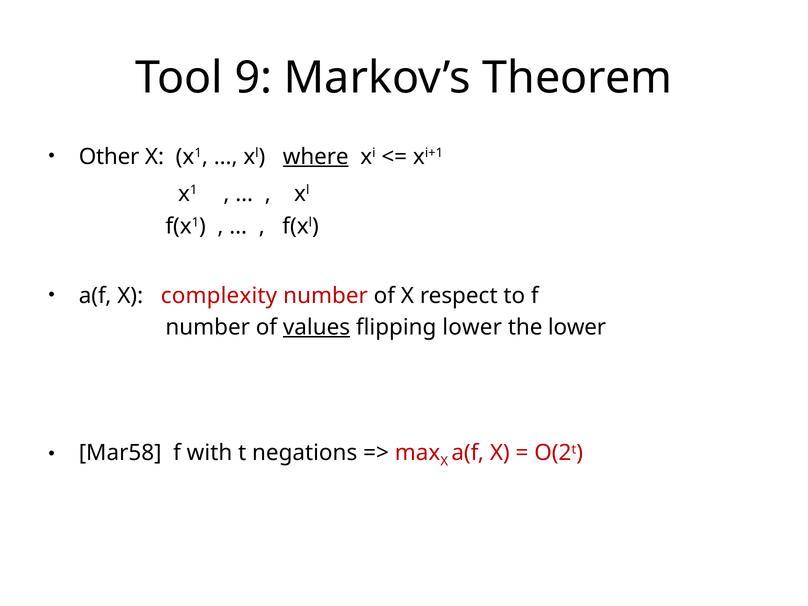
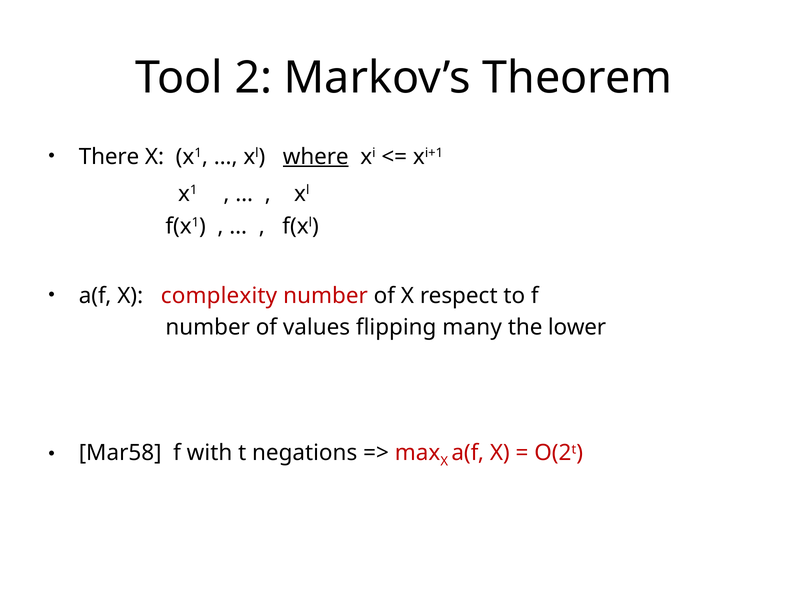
9: 9 -> 2 (253, 78)
Other: Other -> There (109, 157)
values underline: present -> none (317, 327)
flipping lower: lower -> many (472, 327)
